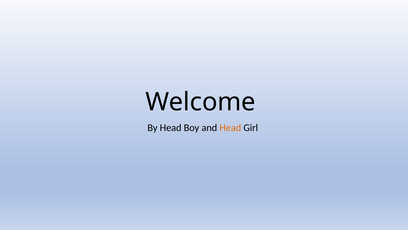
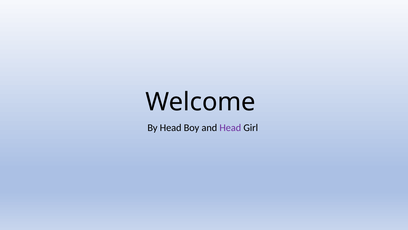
Head colour: orange -> purple (230, 128)
